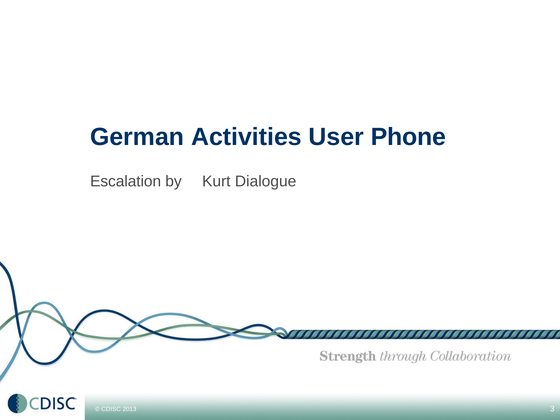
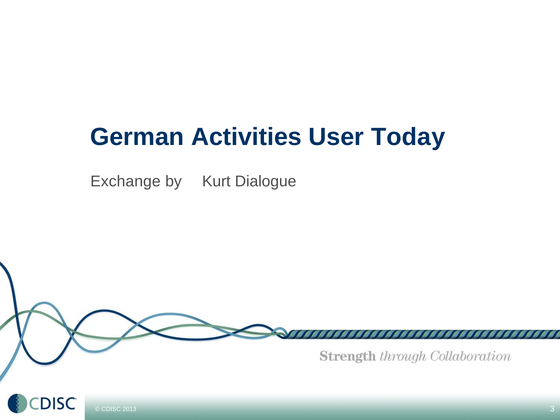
Phone: Phone -> Today (408, 137)
Escalation: Escalation -> Exchange (125, 181)
